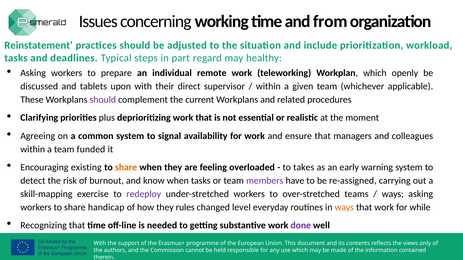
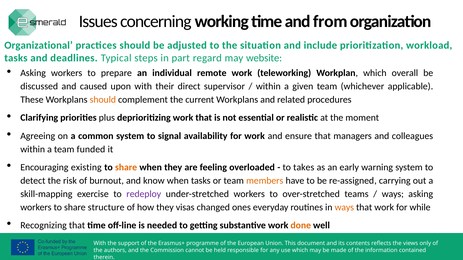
Reinstatement: Reinstatement -> Organizational (39, 45)
healthy: healthy -> website (264, 58)
openly: openly -> overall (405, 73)
tablets: tablets -> caused (93, 86)
should colour: purple -> orange (103, 100)
members colour: purple -> orange (265, 181)
handicap: handicap -> structure (106, 208)
rules: rules -> visas (185, 208)
level: level -> ones (241, 208)
done colour: purple -> orange (301, 226)
